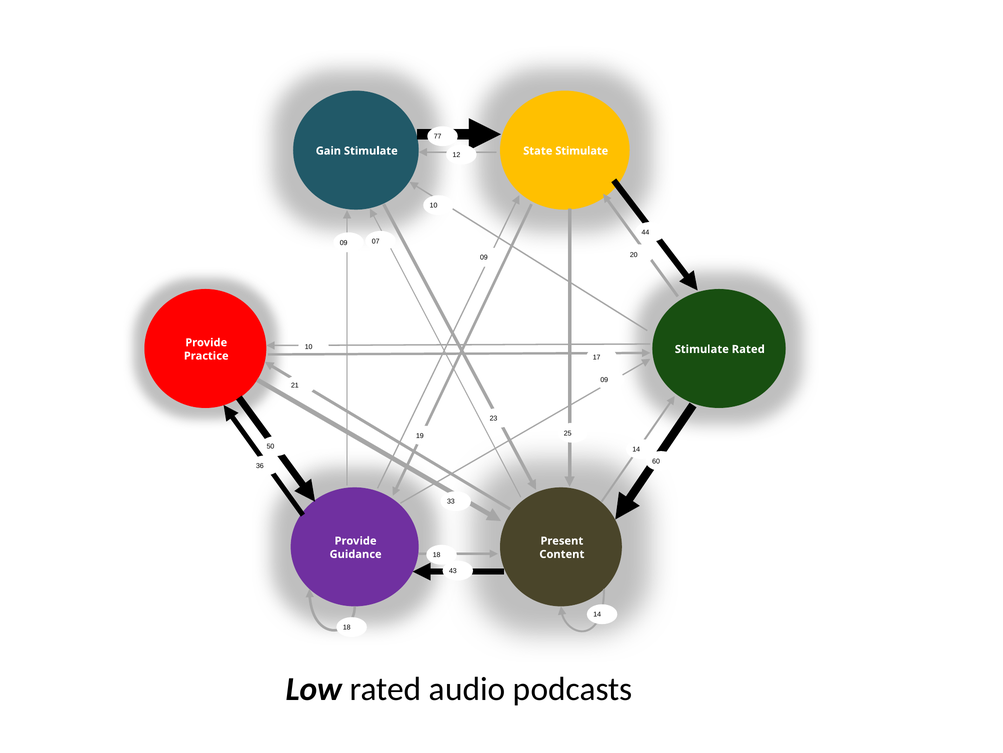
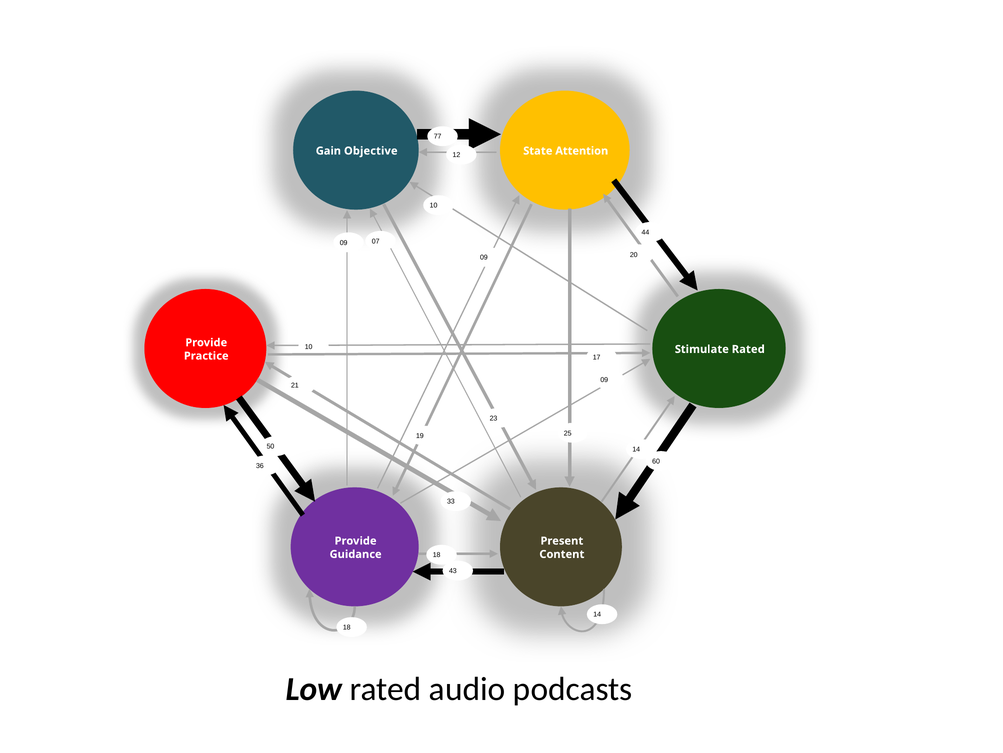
Gain Stimulate: Stimulate -> Objective (371, 151)
State Stimulate: Stimulate -> Attention (582, 151)
